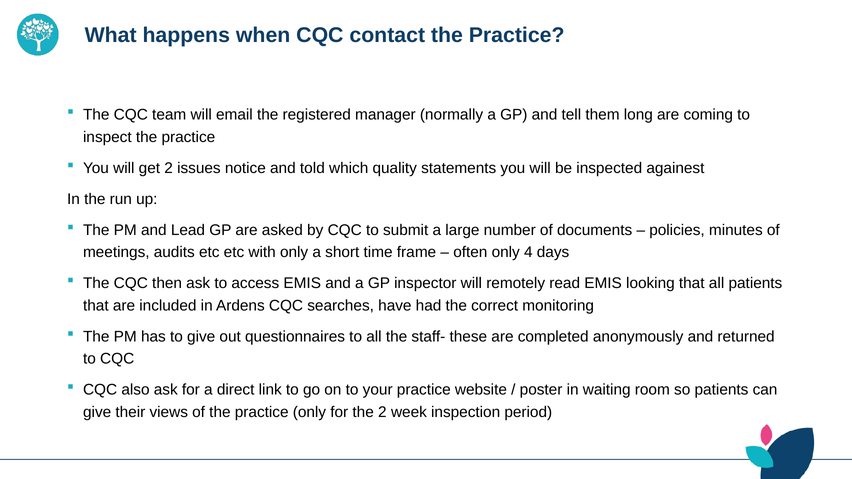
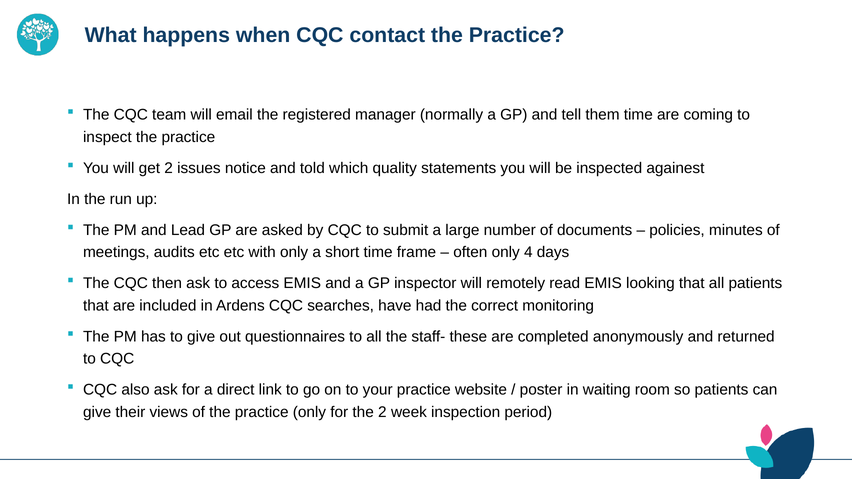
them long: long -> time (638, 115)
